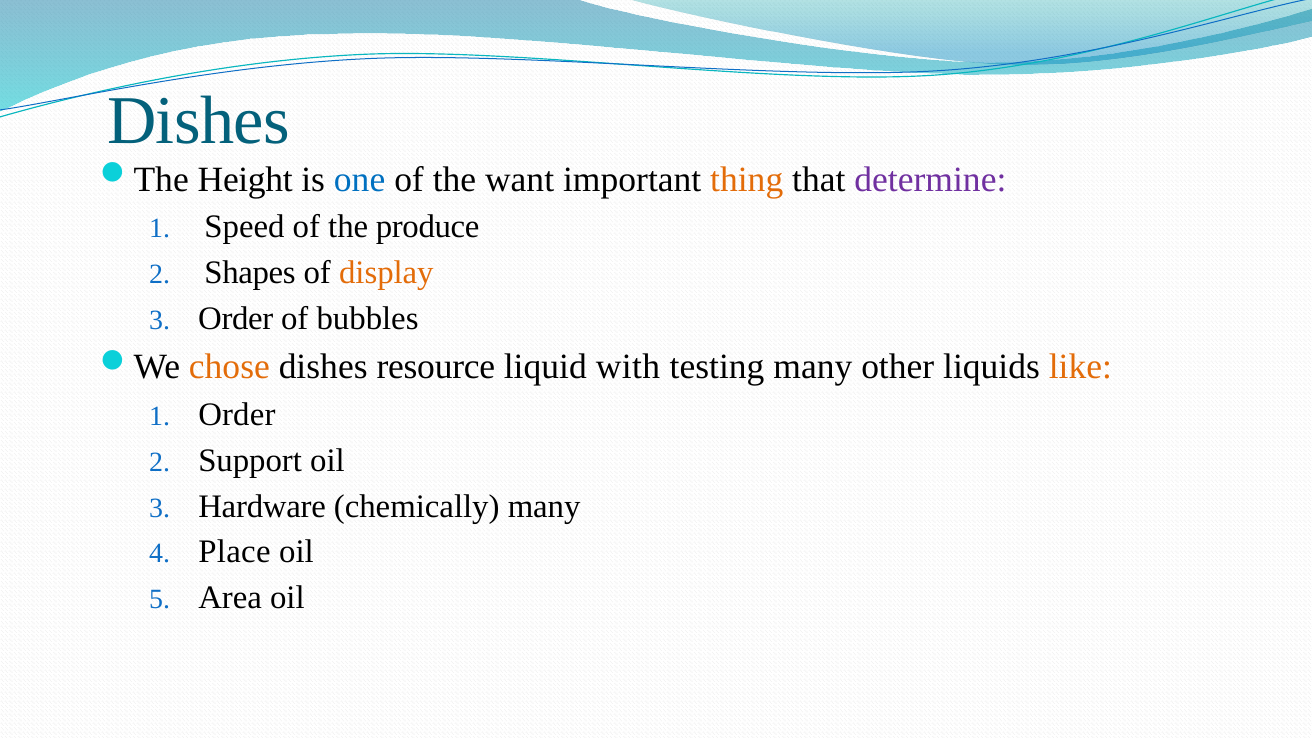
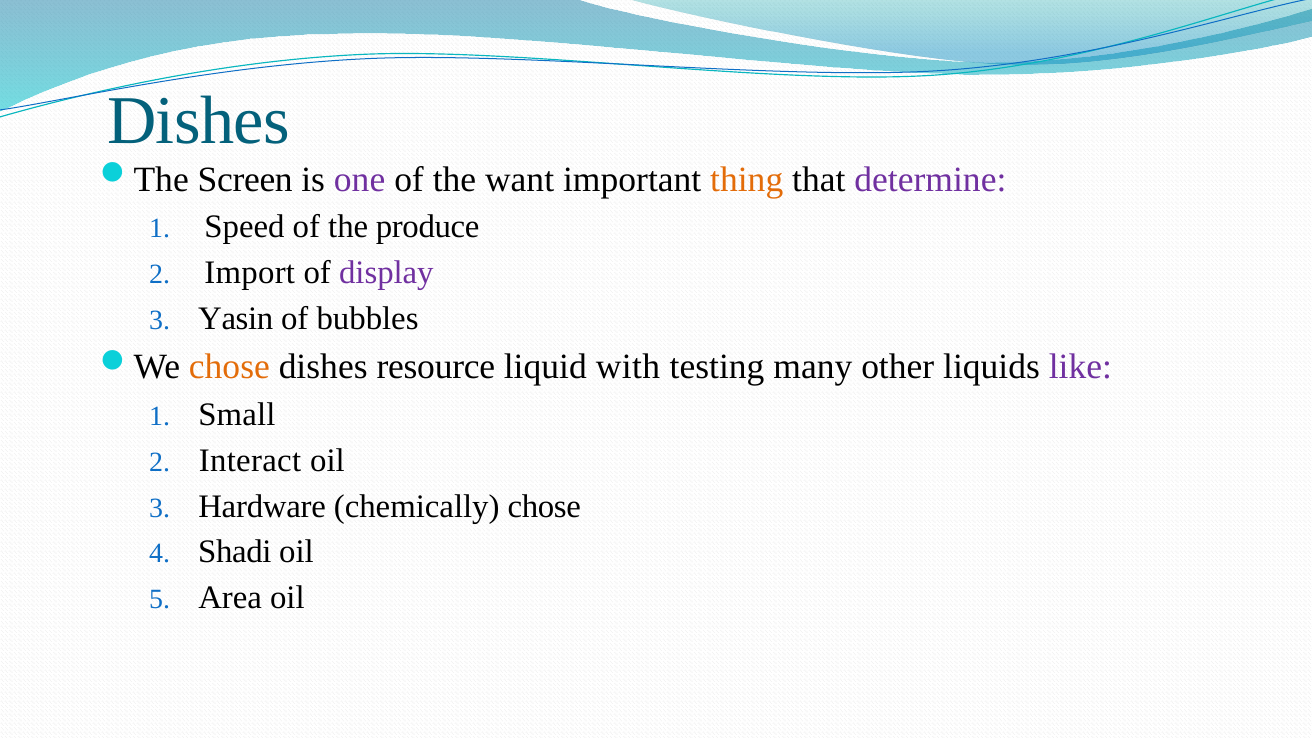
Height: Height -> Screen (245, 179)
one colour: blue -> purple (360, 179)
Shapes: Shapes -> Import (250, 273)
display colour: orange -> purple (386, 273)
Order: Order -> Yasin (236, 319)
like colour: orange -> purple (1080, 367)
Order: Order -> Small (237, 414)
Support: Support -> Interact (250, 460)
chemically many: many -> chose (544, 506)
Place: Place -> Shadi (235, 552)
